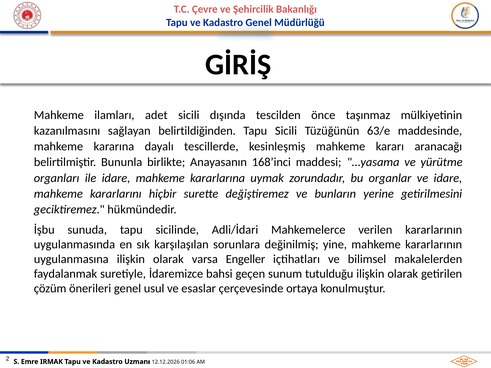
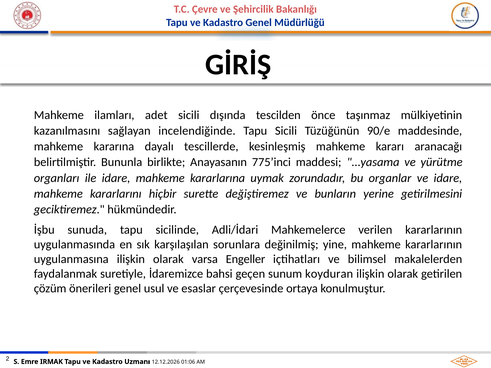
belirtildiğinden: belirtildiğinden -> incelendiğinde (197, 131)
63/e: 63/e -> 90/e (379, 131)
168’inci: 168’inci -> 775’inci (271, 162)
tutulduğu: tutulduğu -> koyduran (329, 274)
